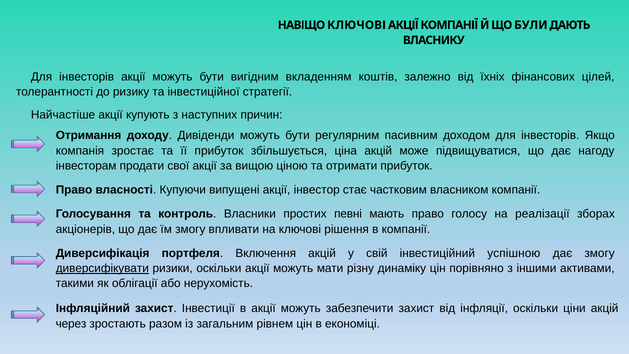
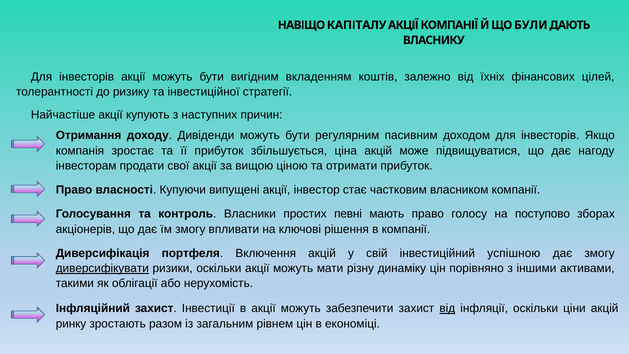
НАВІЩО КЛЮЧОВІ: КЛЮЧОВІ -> КАПІТАЛУ (357, 25)
реалізації: реалізації -> поступово (542, 214)
від underline: none -> present (447, 308)
через: через -> ринку (71, 323)
